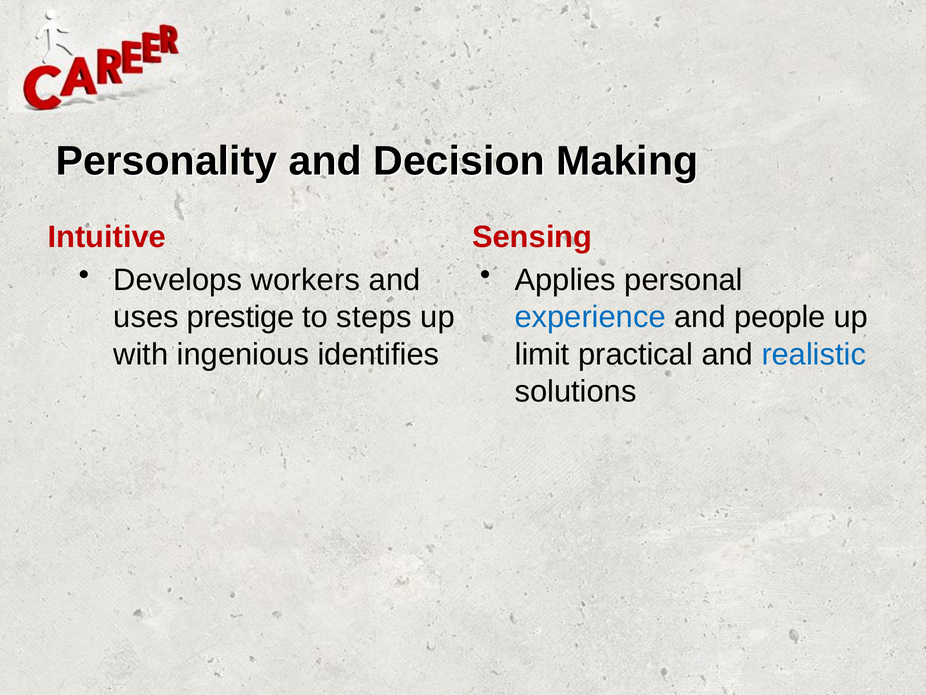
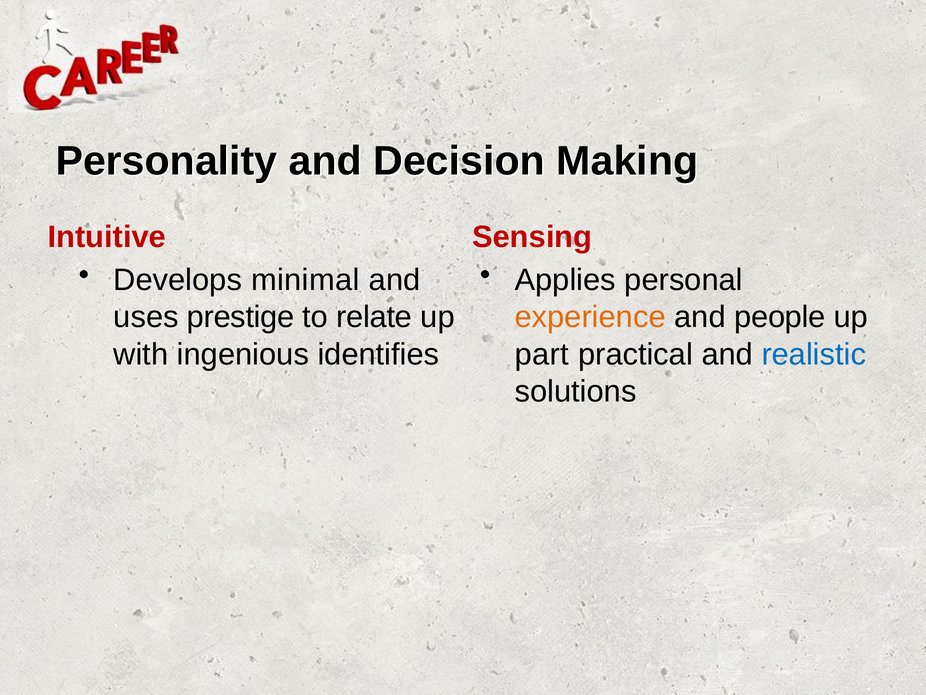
workers: workers -> minimal (305, 280)
steps: steps -> relate (374, 317)
experience colour: blue -> orange (590, 317)
limit: limit -> part (542, 354)
